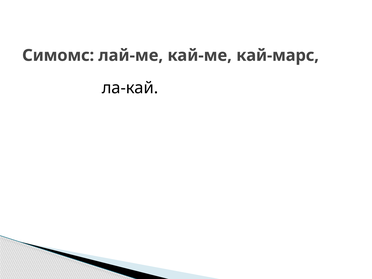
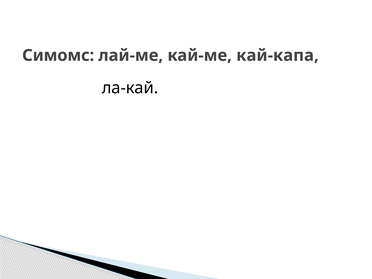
кай-марс: кай-марс -> кай-капа (277, 55)
